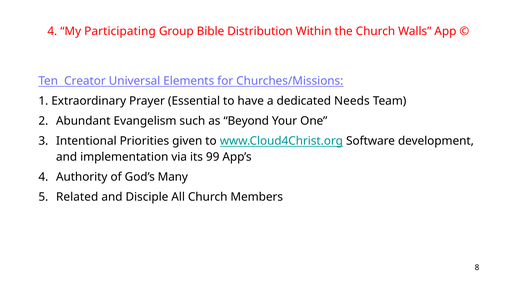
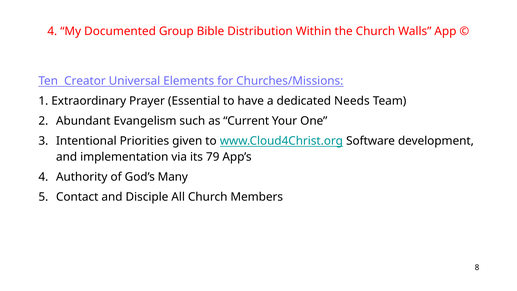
Participating: Participating -> Documented (120, 31)
Beyond: Beyond -> Current (246, 121)
99: 99 -> 79 (213, 157)
Related: Related -> Contact (77, 197)
